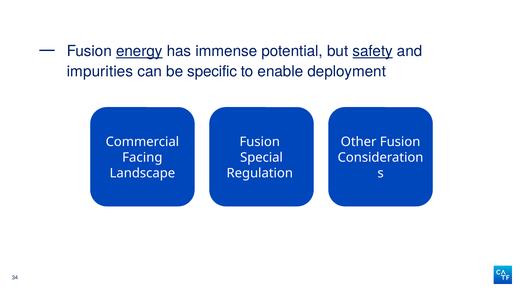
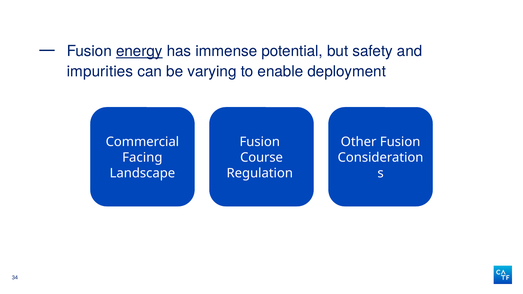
safety underline: present -> none (373, 51)
specific: specific -> varying (212, 71)
Special: Special -> Course (262, 158)
